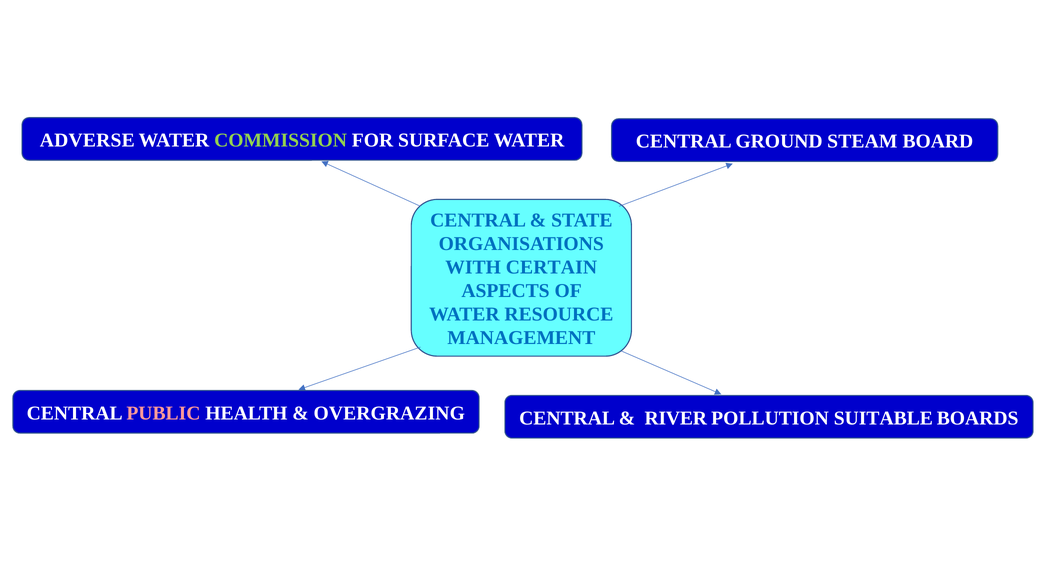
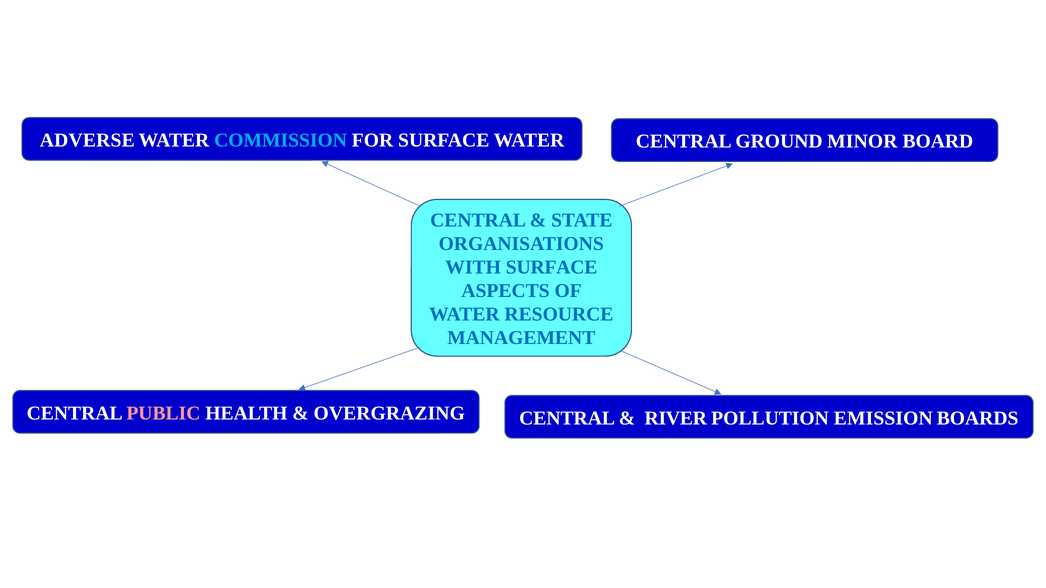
COMMISSION colour: light green -> light blue (281, 140)
STEAM: STEAM -> MINOR (862, 142)
WITH CERTAIN: CERTAIN -> SURFACE (552, 268)
SUITABLE: SUITABLE -> EMISSION (883, 418)
